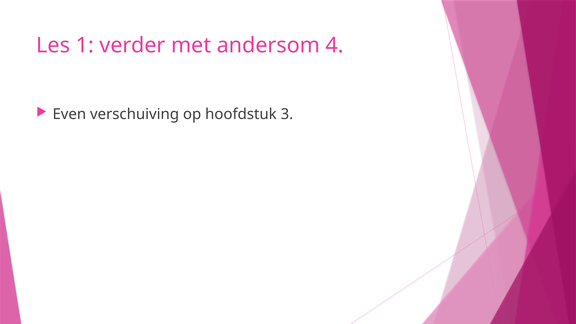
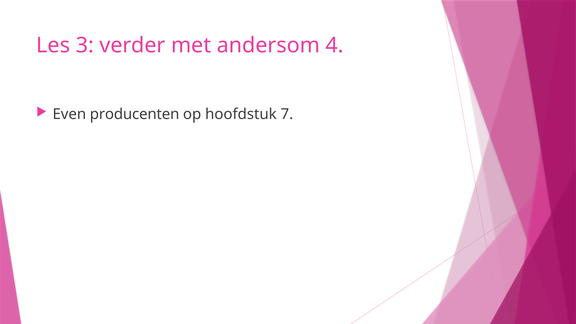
1: 1 -> 3 (85, 45)
verschuiving: verschuiving -> producenten (135, 114)
3: 3 -> 7 (287, 114)
